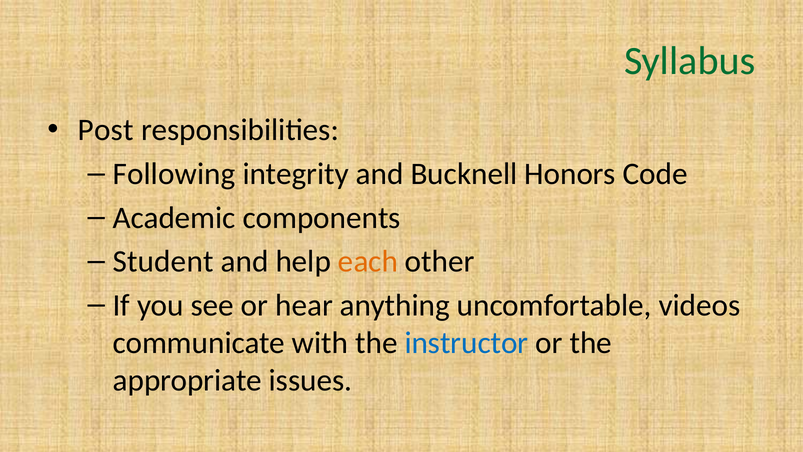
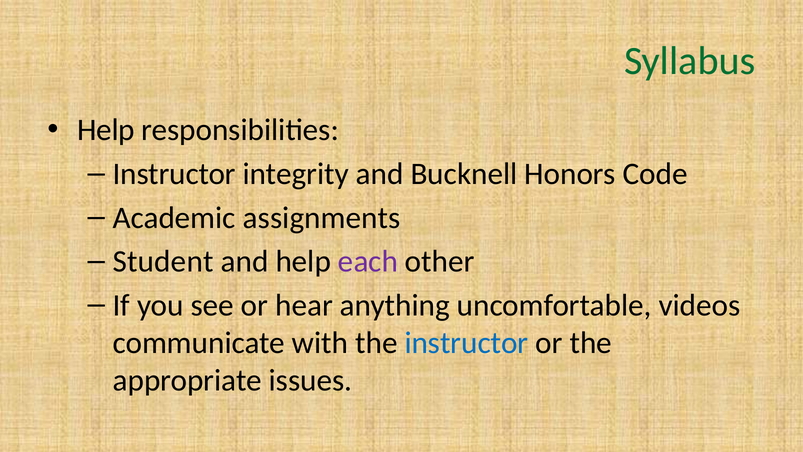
Post: Post -> Help (106, 130)
Following: Following -> Instructor (174, 174)
components: components -> assignments (322, 218)
each colour: orange -> purple (368, 261)
